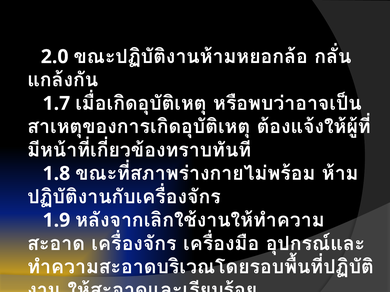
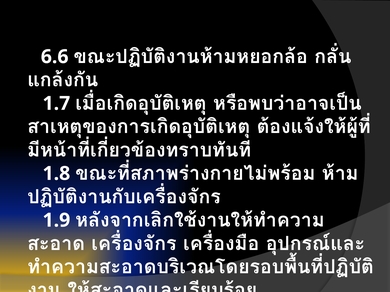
2.0: 2.0 -> 6.6 (55, 57)
